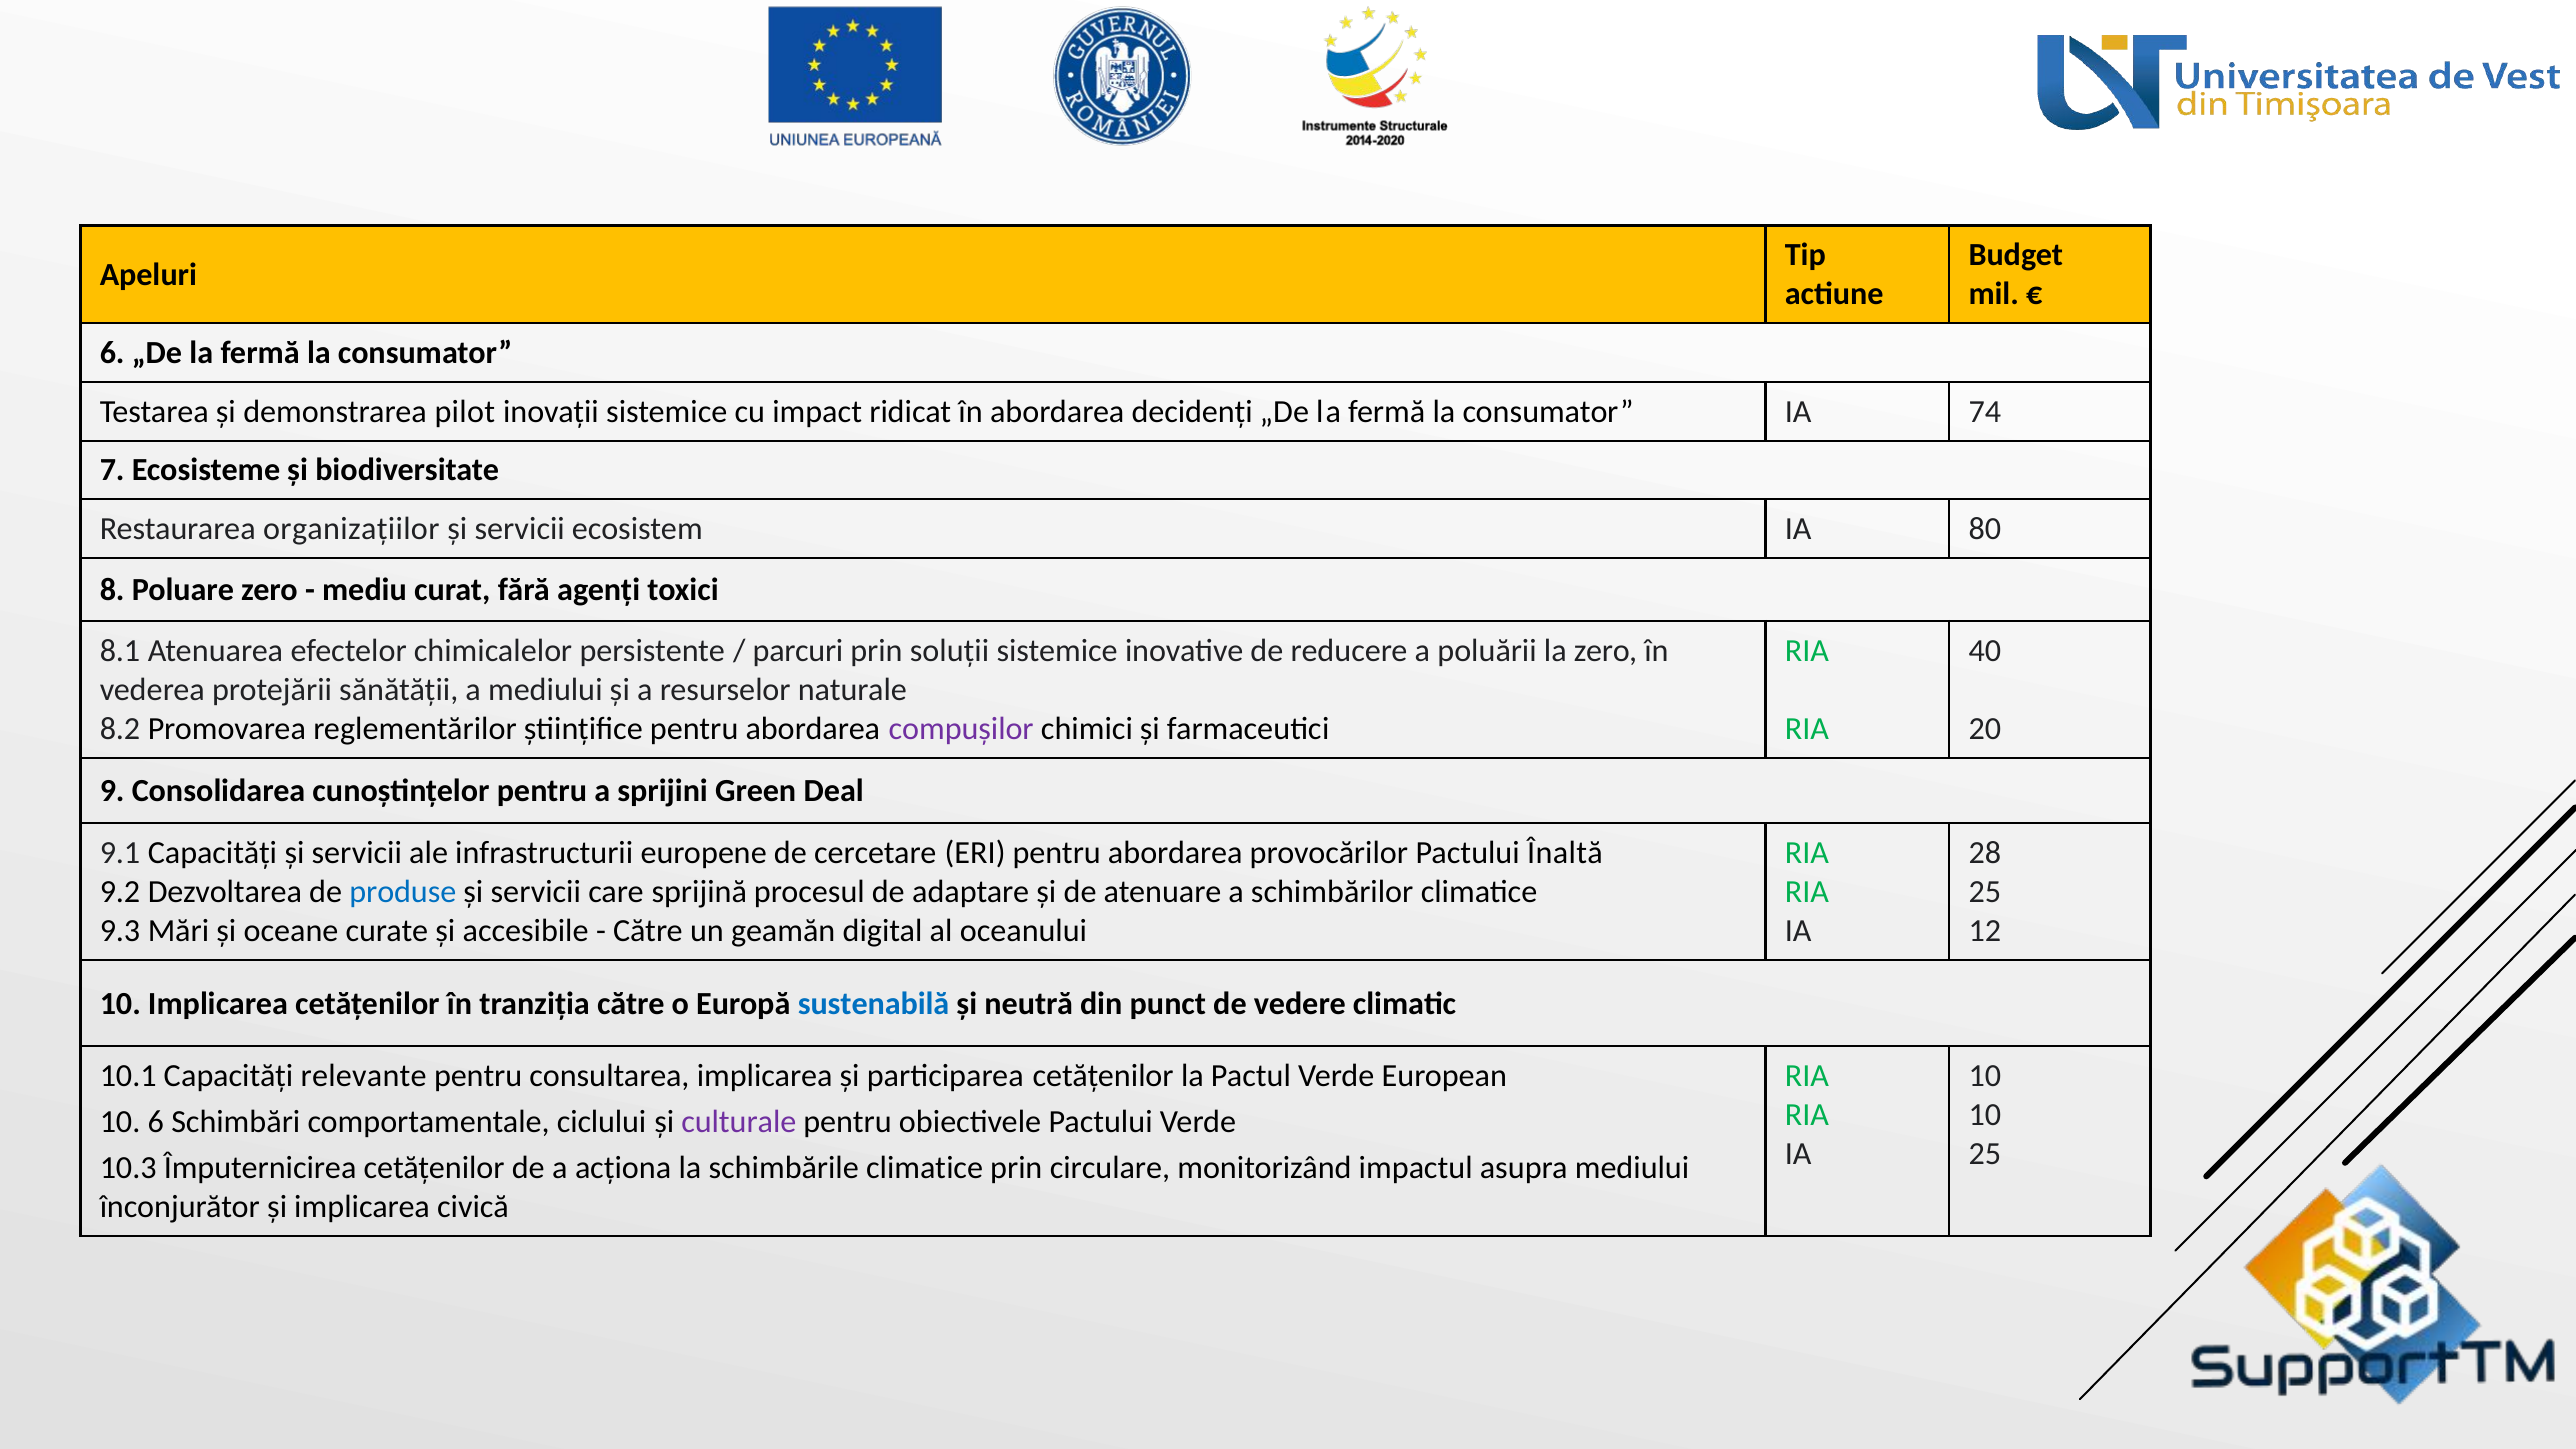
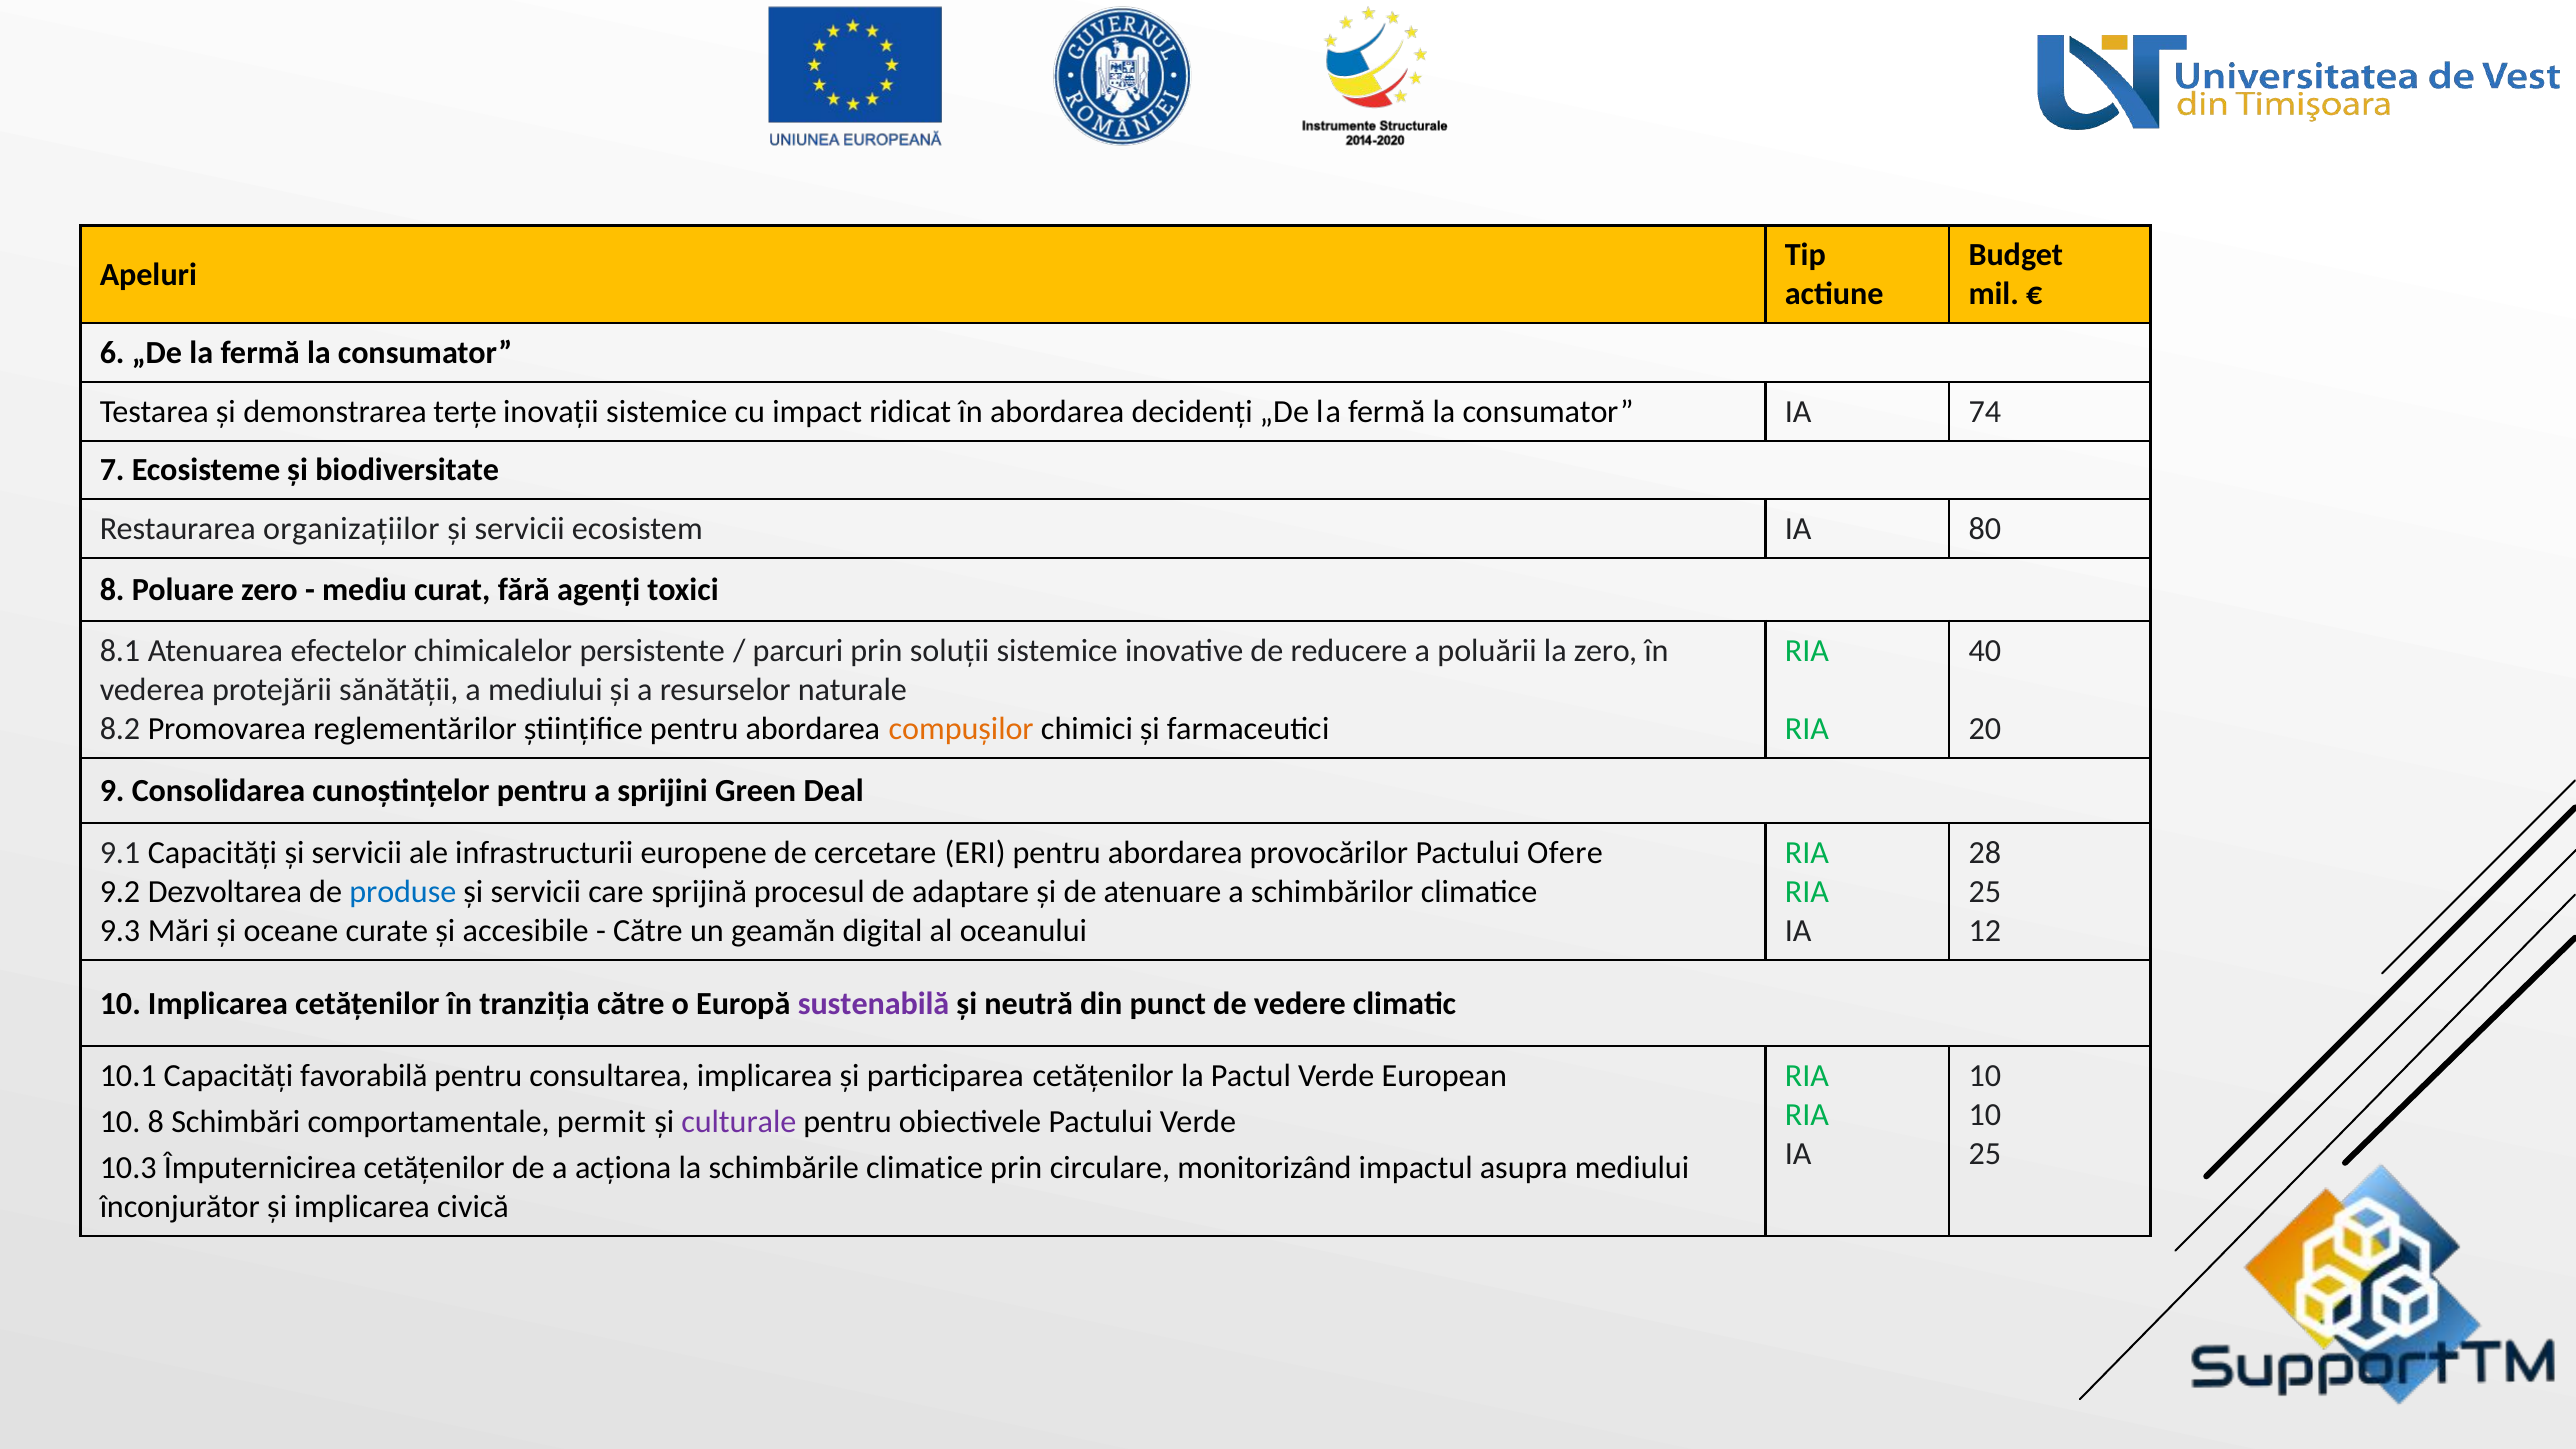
pilot: pilot -> terțe (465, 412)
compușilor colour: purple -> orange (961, 729)
Înaltă: Înaltă -> Ofere (1565, 853)
sustenabilă colour: blue -> purple (874, 1003)
relevante: relevante -> favorabilă (364, 1076)
10 6: 6 -> 8 (156, 1122)
ciclului: ciclului -> permit (601, 1122)
